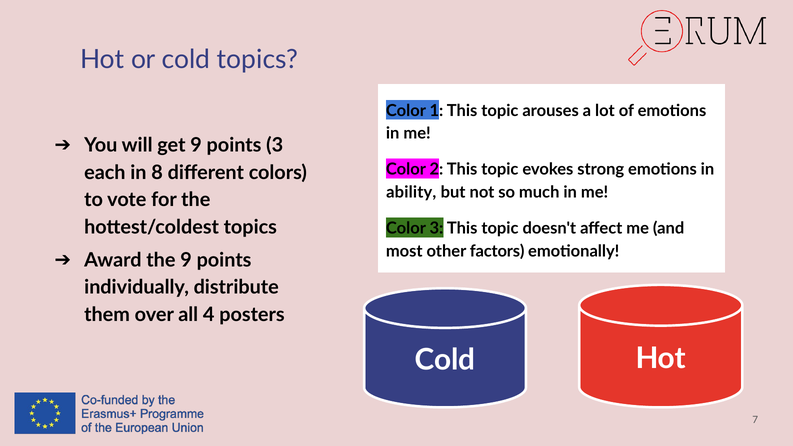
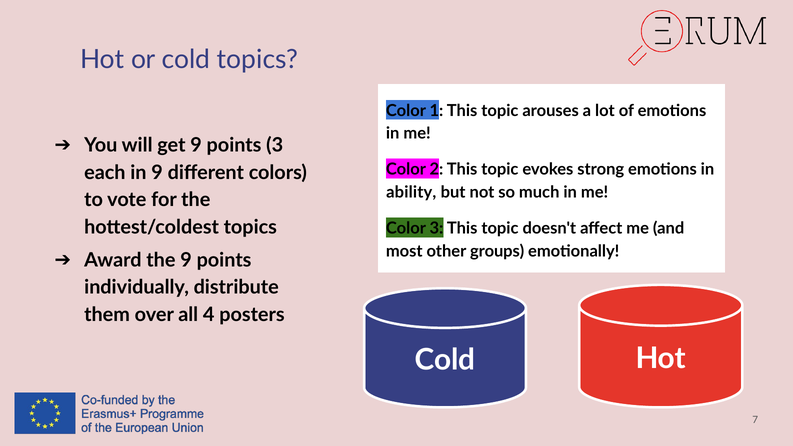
in 8: 8 -> 9 (157, 173)
factors: factors -> groups (497, 251)
